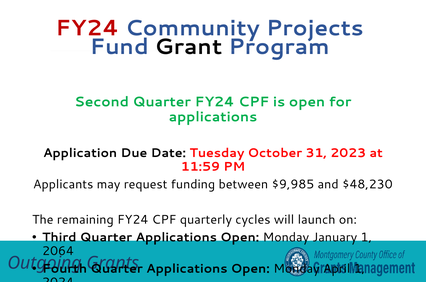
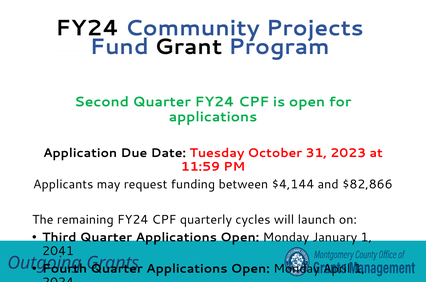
FY24 colour: red -> black (87, 28)
$9,985: $9,985 -> $4,144 (293, 184)
$48,230: $48,230 -> $82,866 (367, 184)
2064: 2064 -> 2041 (58, 251)
